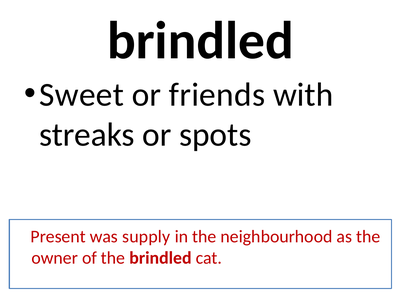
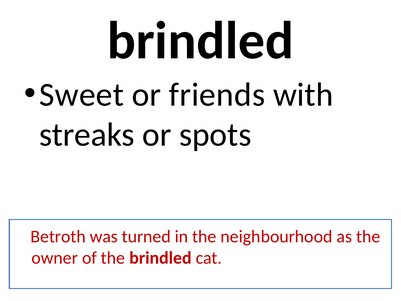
Present: Present -> Betroth (58, 236)
supply: supply -> turned (146, 236)
